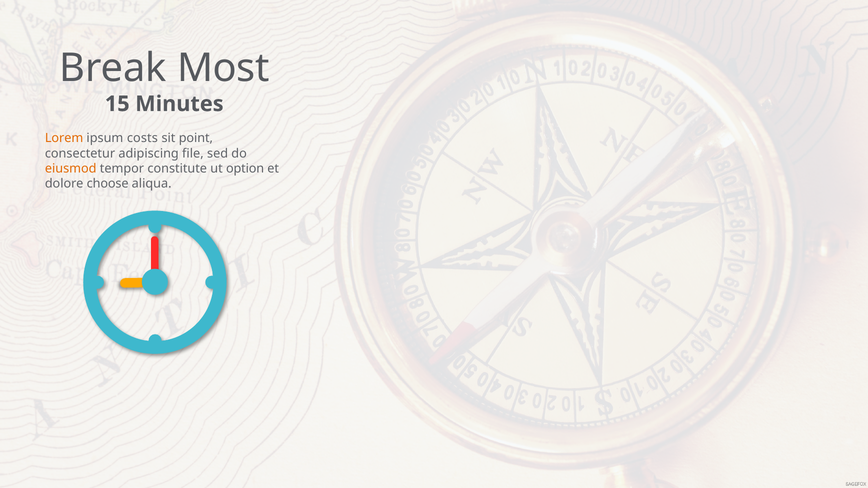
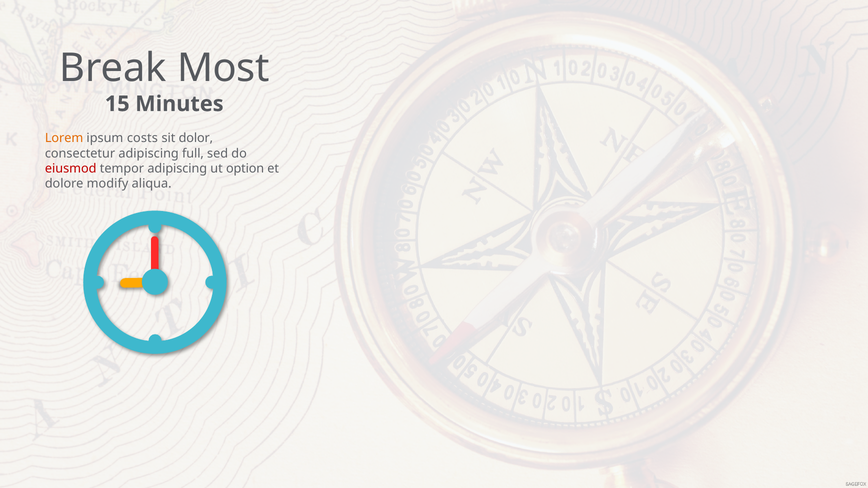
point: point -> dolor (196, 138)
file: file -> full (193, 153)
eiusmod colour: orange -> red (71, 169)
tempor constitute: constitute -> adipiscing (177, 169)
choose: choose -> modify (108, 184)
